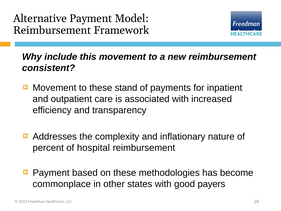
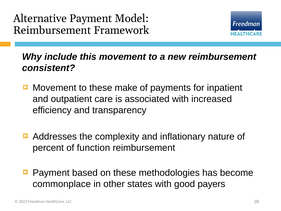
stand: stand -> make (126, 88)
hospital: hospital -> function (93, 148)
